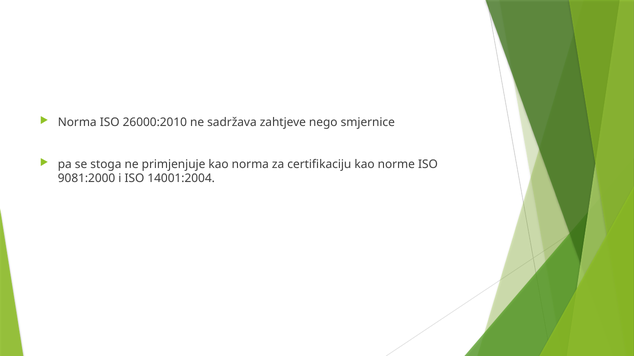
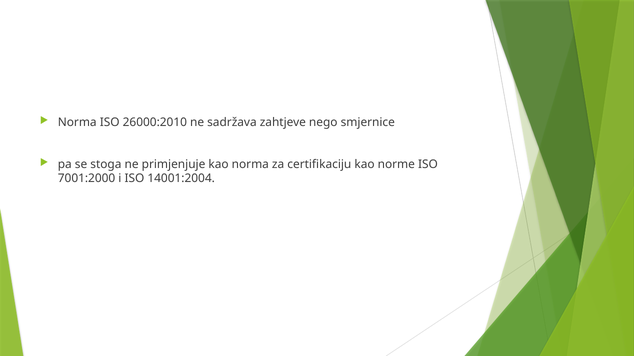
9081:2000: 9081:2000 -> 7001:2000 (87, 179)
